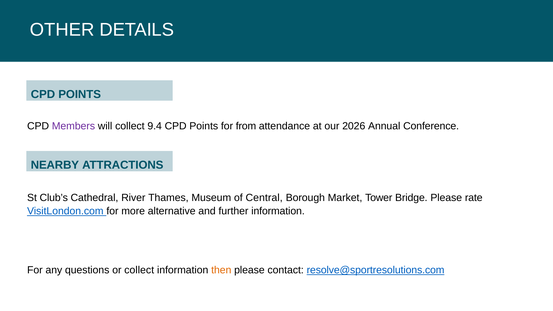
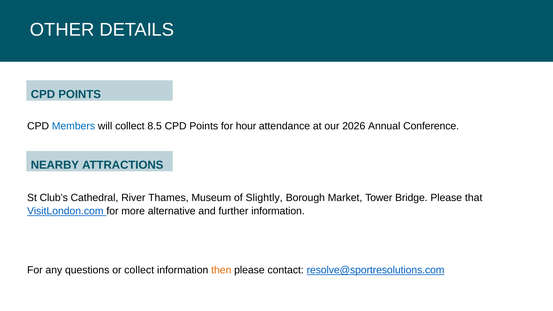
Members colour: purple -> blue (73, 126)
9.4: 9.4 -> 8.5 (155, 126)
from: from -> hour (246, 126)
Central: Central -> Slightly (264, 198)
rate: rate -> that (474, 198)
